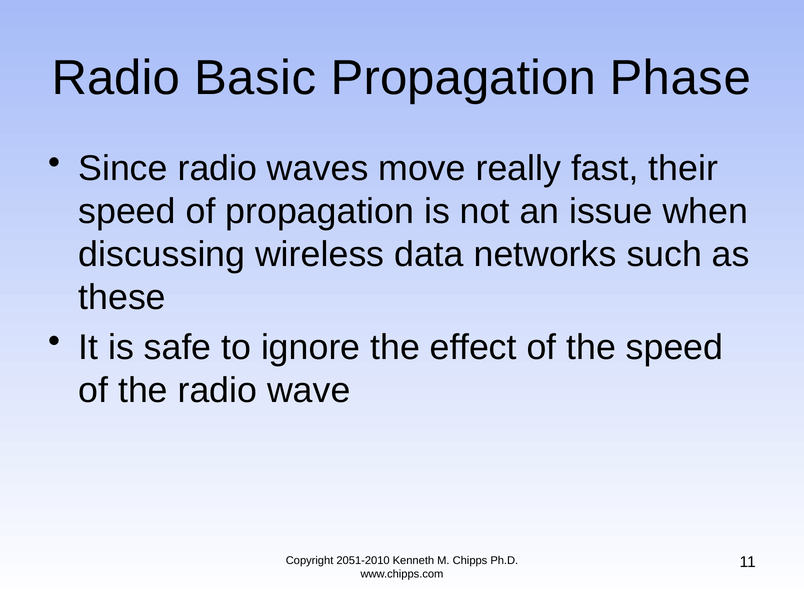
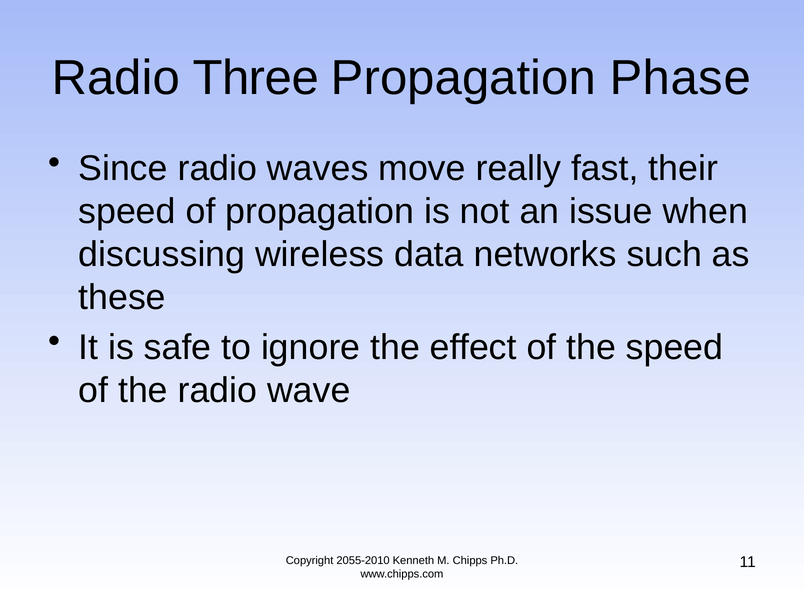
Basic: Basic -> Three (256, 78)
2051-2010: 2051-2010 -> 2055-2010 (363, 561)
